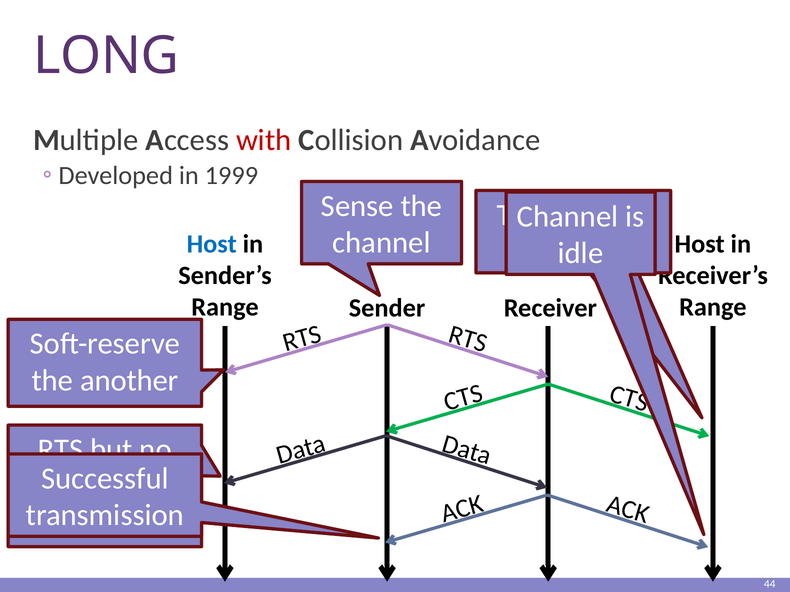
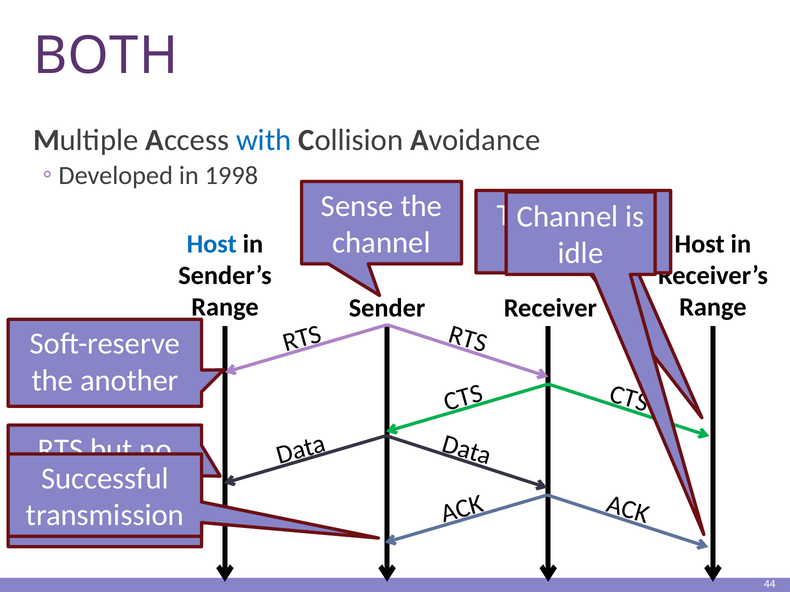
LONG: LONG -> BOTH (106, 56)
with colour: red -> blue (264, 140)
1999: 1999 -> 1998 (231, 176)
